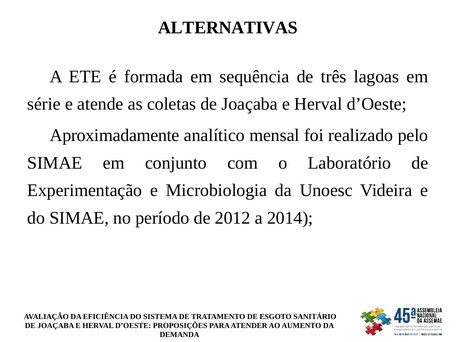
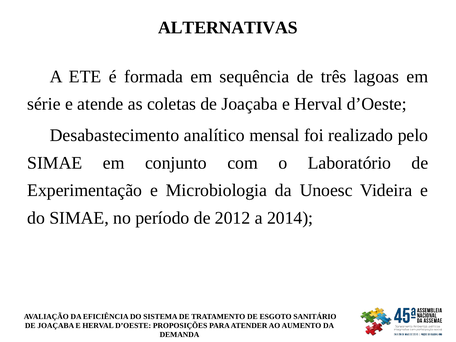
Aproximadamente: Aproximadamente -> Desabastecimento (115, 135)
